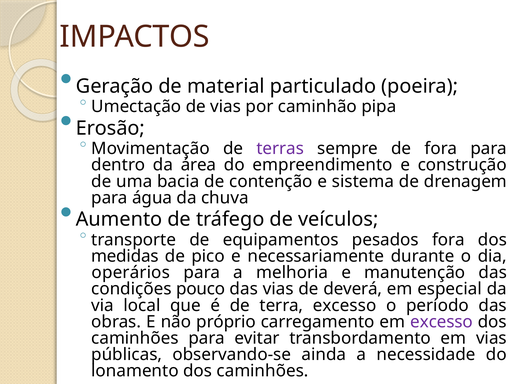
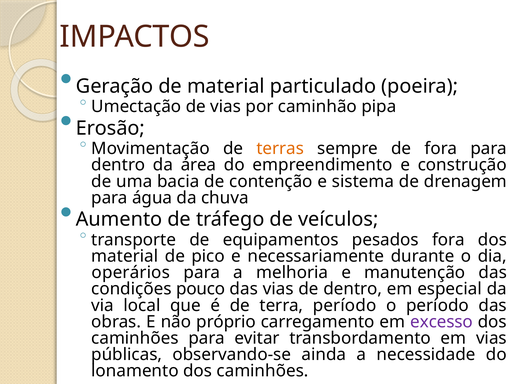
terras colour: purple -> orange (280, 149)
medidas: medidas -> material (125, 256)
de deverá: deverá -> dentro (353, 289)
terra excesso: excesso -> período (345, 305)
